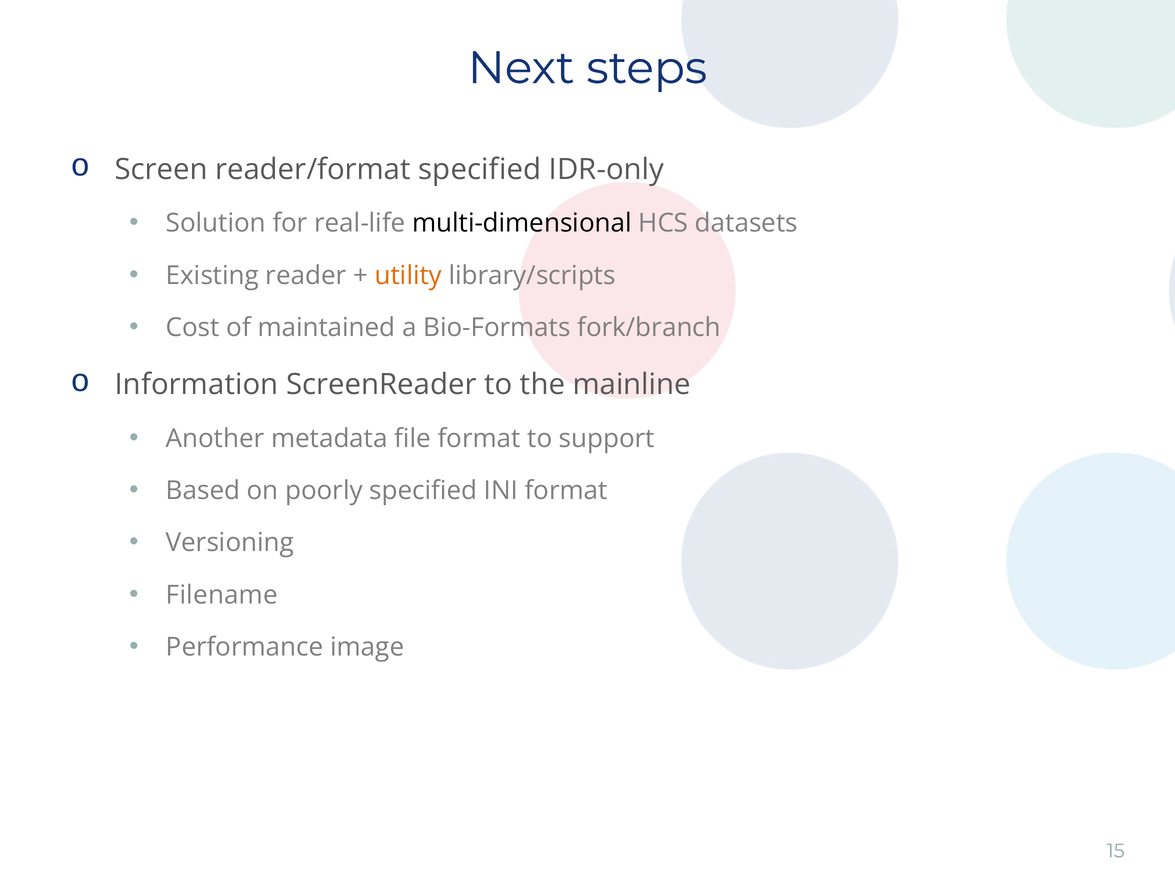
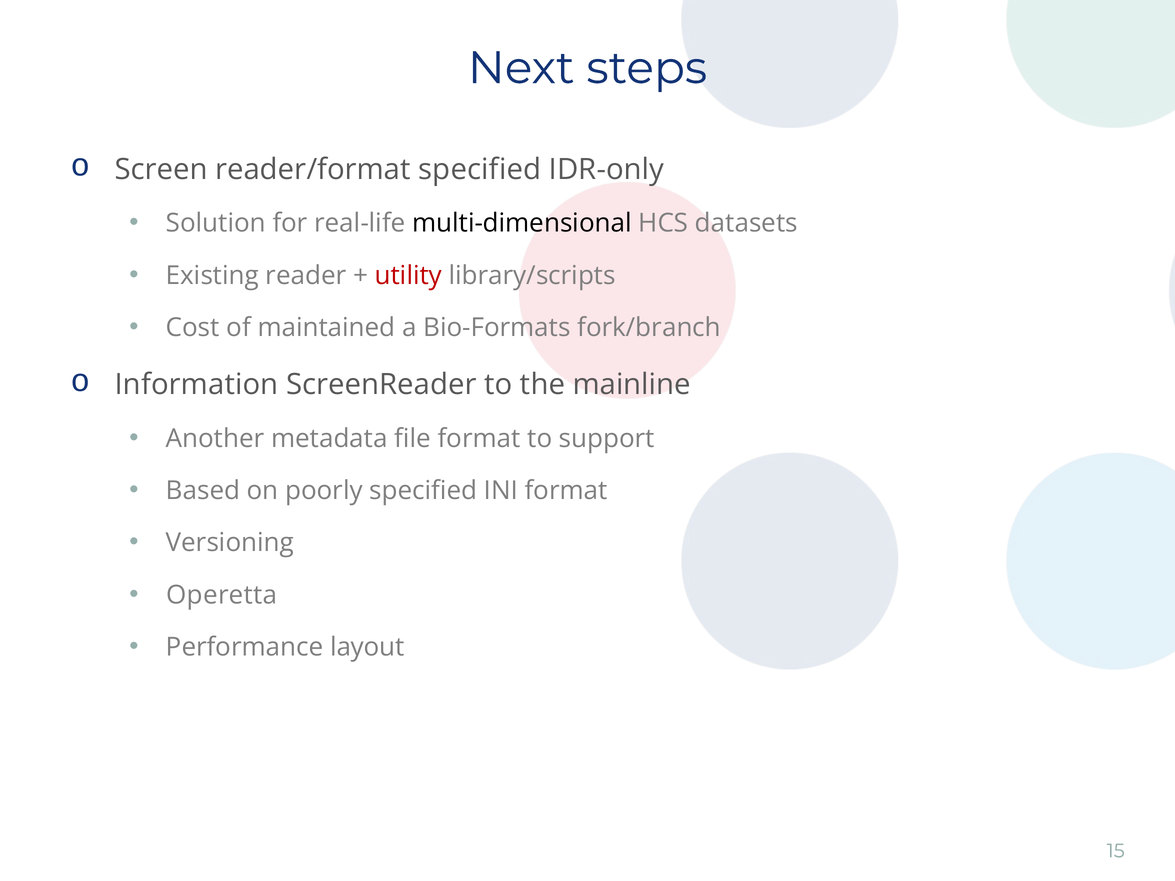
utility colour: orange -> red (408, 276)
Filename: Filename -> Operetta (222, 595)
image: image -> layout (367, 647)
